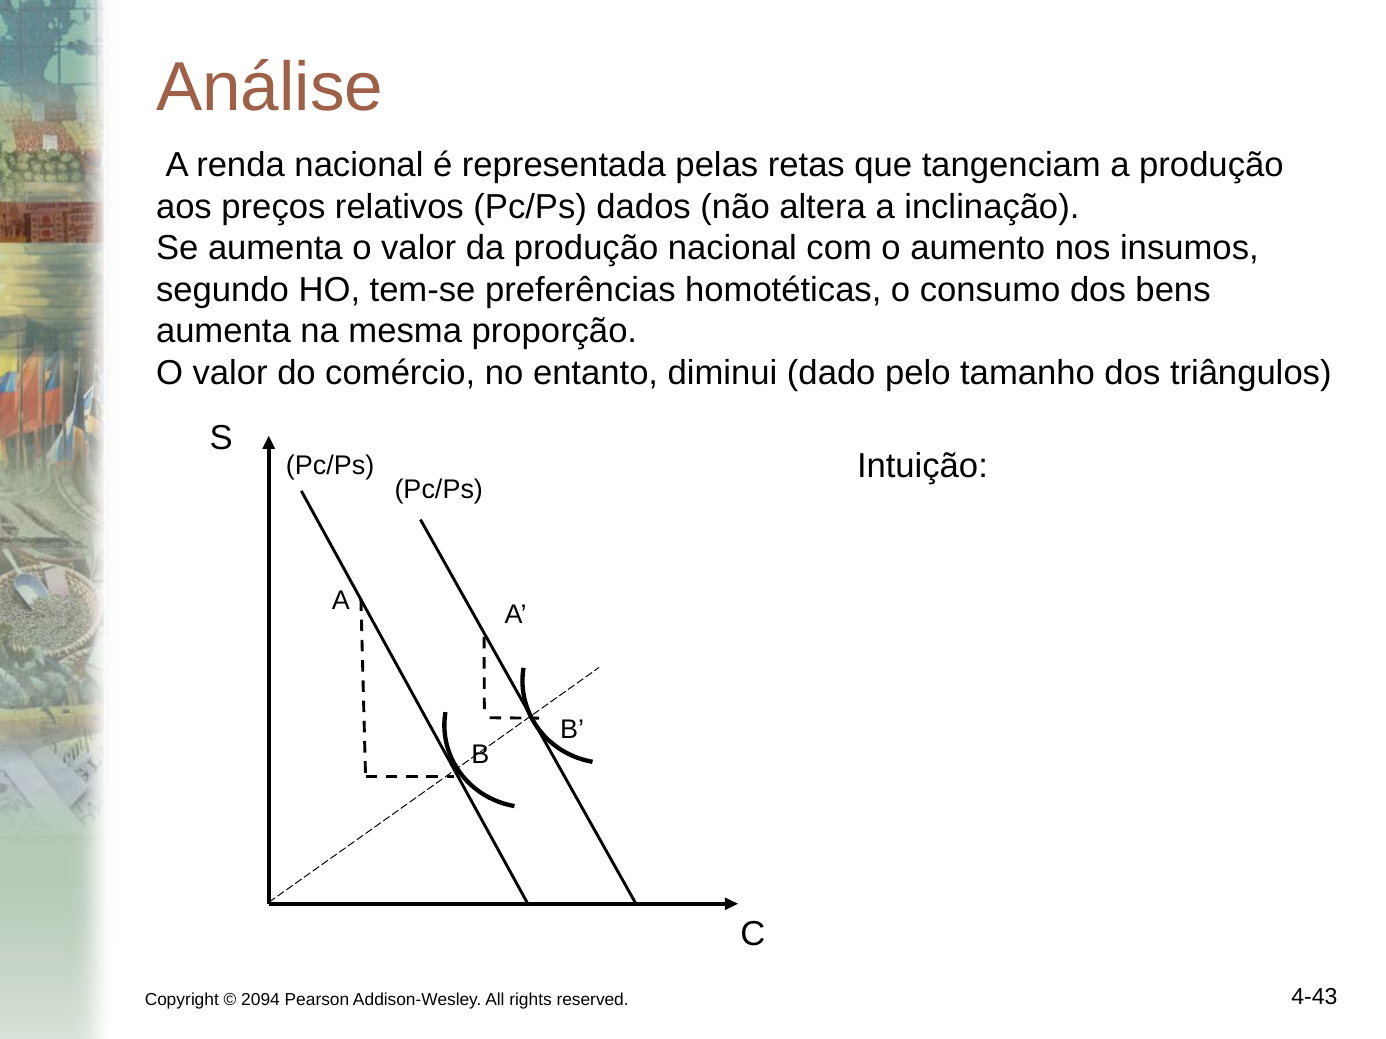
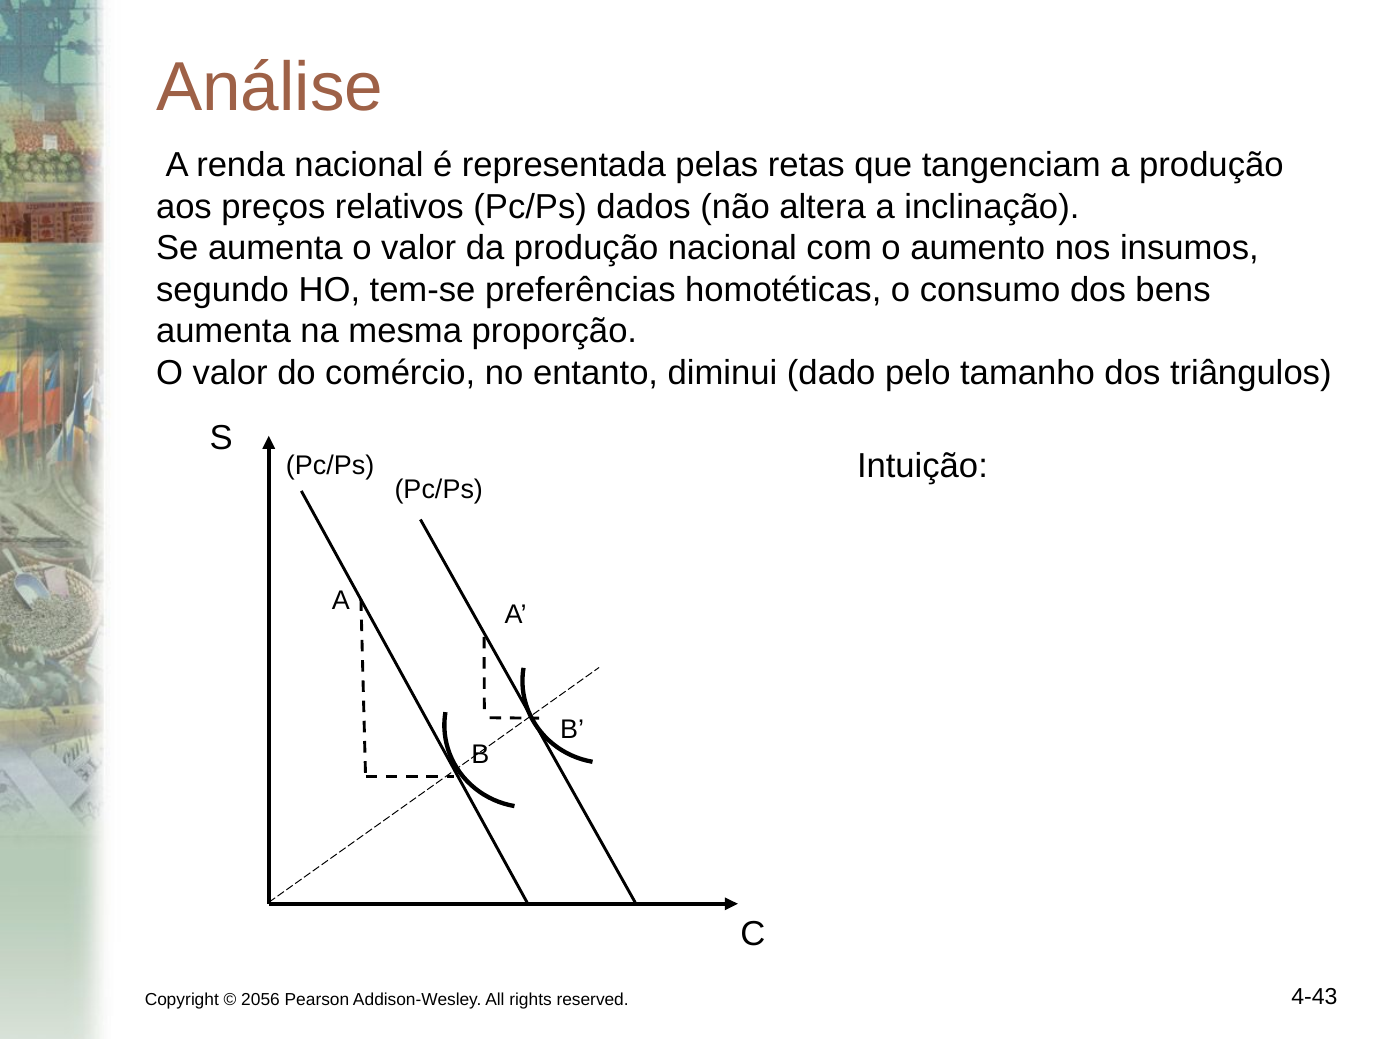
2094: 2094 -> 2056 (260, 1000)
